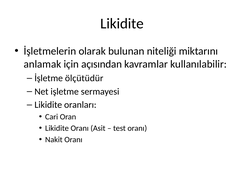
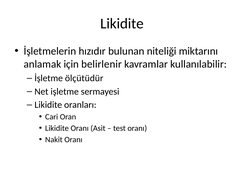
olarak: olarak -> hızıdır (92, 51)
açısından: açısından -> belirlenir (102, 64)
